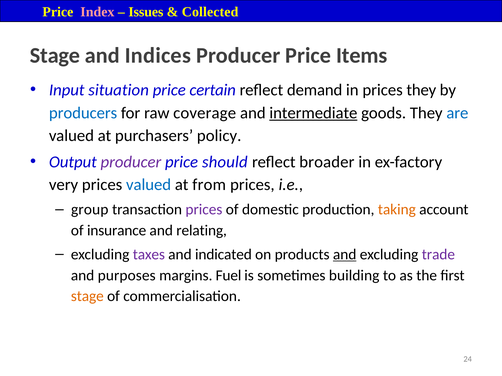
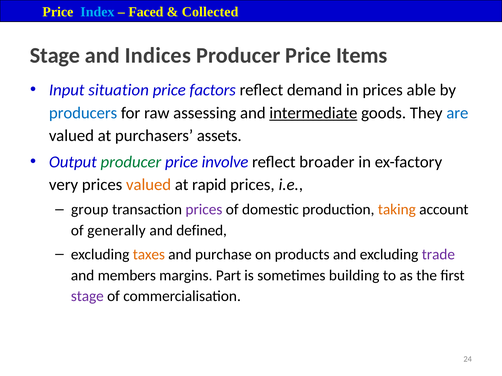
Index colour: pink -> light blue (97, 12)
Issues: Issues -> Faced (146, 12)
certain: certain -> factors (213, 90)
prices they: they -> able (421, 90)
coverage: coverage -> assessing (205, 113)
policy: policy -> assets (219, 136)
producer colour: purple -> green (131, 162)
should: should -> involve (225, 162)
valued colour: blue -> orange (149, 185)
from: from -> rapid (209, 185)
insurance: insurance -> generally (116, 231)
relating: relating -> defined (202, 231)
taxes colour: purple -> orange (149, 255)
indicated: indicated -> purchase (223, 255)
and underline: present -> none (345, 255)
purposes: purposes -> members (127, 276)
Fuel: Fuel -> Part (228, 276)
stage colour: orange -> purple (87, 297)
